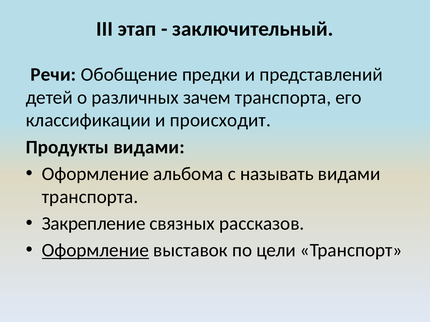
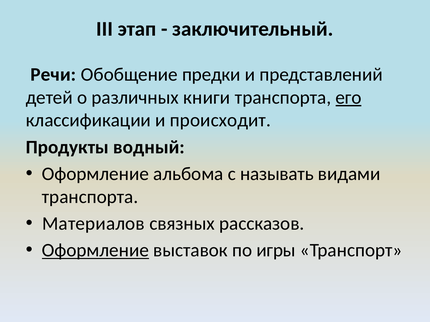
зачем: зачем -> книги (207, 98)
его underline: none -> present (349, 98)
Продукты видами: видами -> водный (149, 147)
Закрепление: Закрепление -> Материалов (93, 224)
цели: цели -> игры (276, 251)
